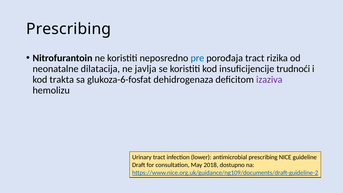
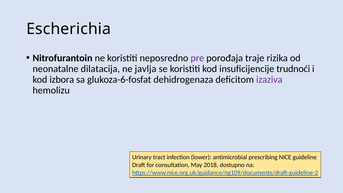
Prescribing: Prescribing -> Escherichia (69, 29)
pre colour: blue -> purple (197, 58)
porođaja tract: tract -> traje (255, 58)
trakta: trakta -> izbora (62, 80)
